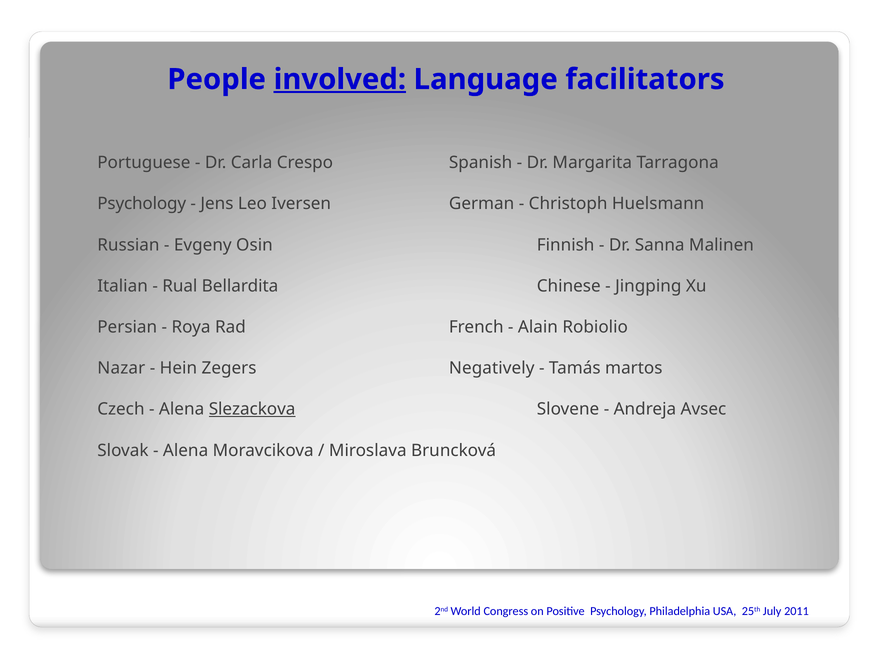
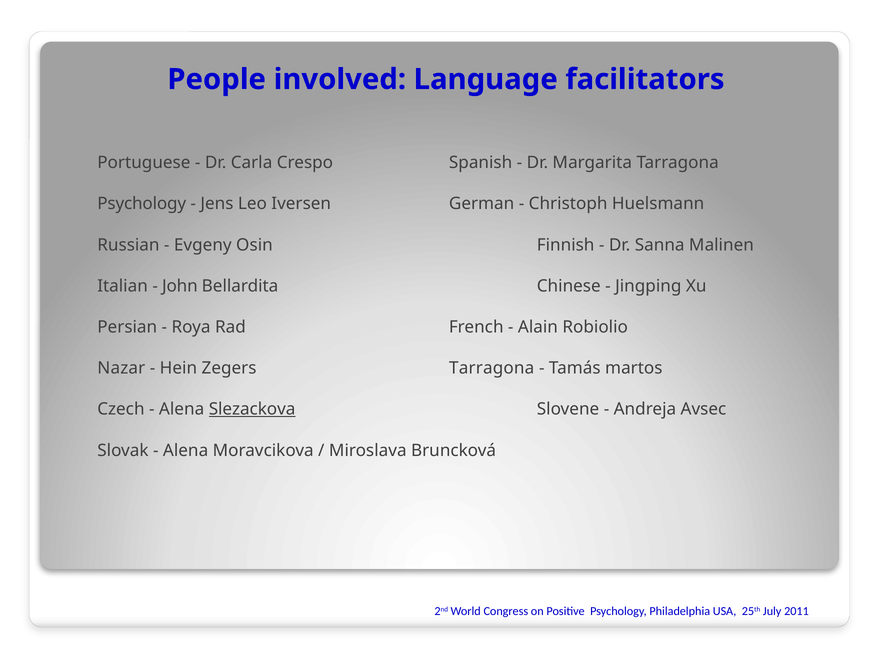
involved underline: present -> none (340, 79)
Rual: Rual -> John (180, 286)
Zegers Negatively: Negatively -> Tarragona (492, 368)
